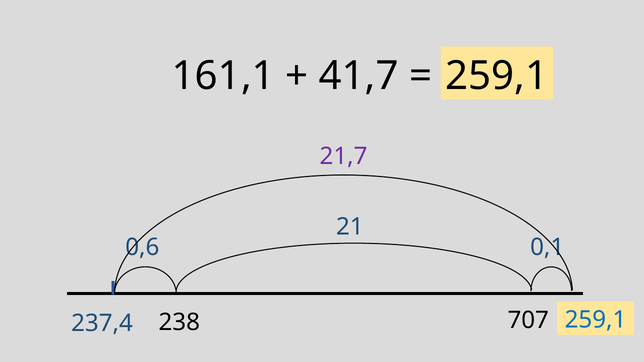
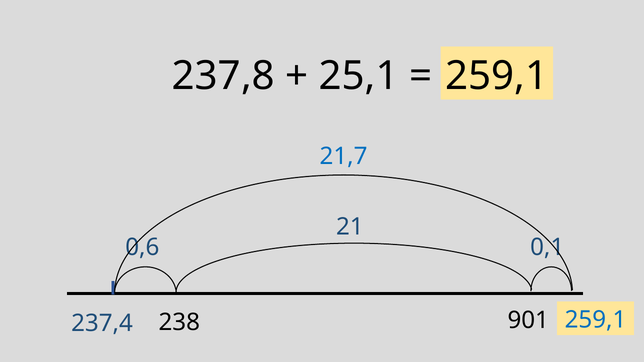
161,1: 161,1 -> 237,8 (223, 76)
41,7: 41,7 -> 25,1 (359, 76)
21,7 colour: purple -> blue (344, 156)
707: 707 -> 901 (528, 320)
